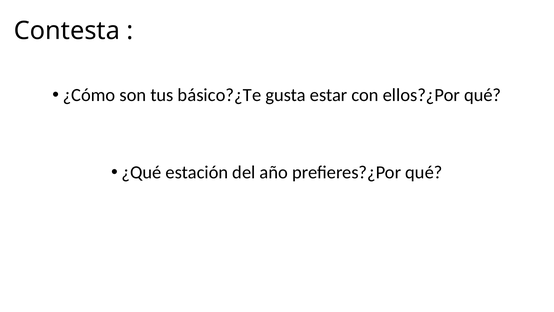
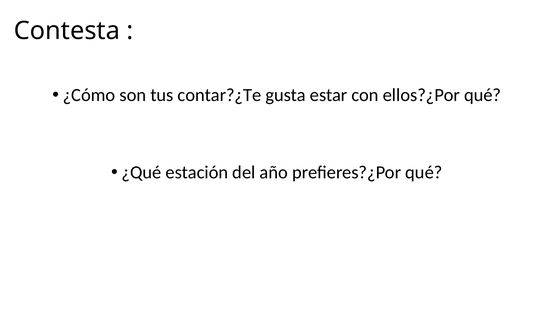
básico?¿Te: básico?¿Te -> contar?¿Te (219, 95)
